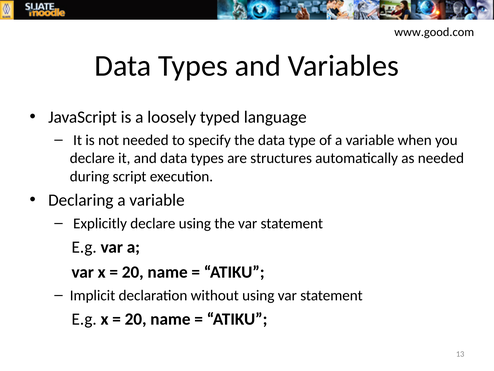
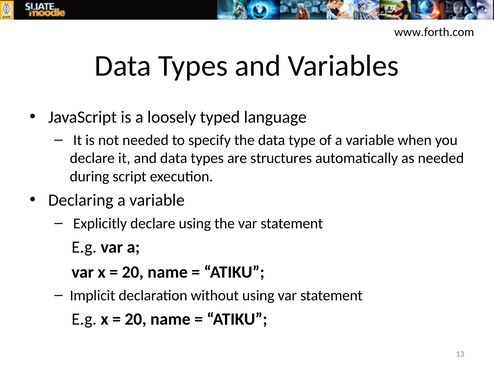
www.good.com: www.good.com -> www.forth.com (434, 32)
